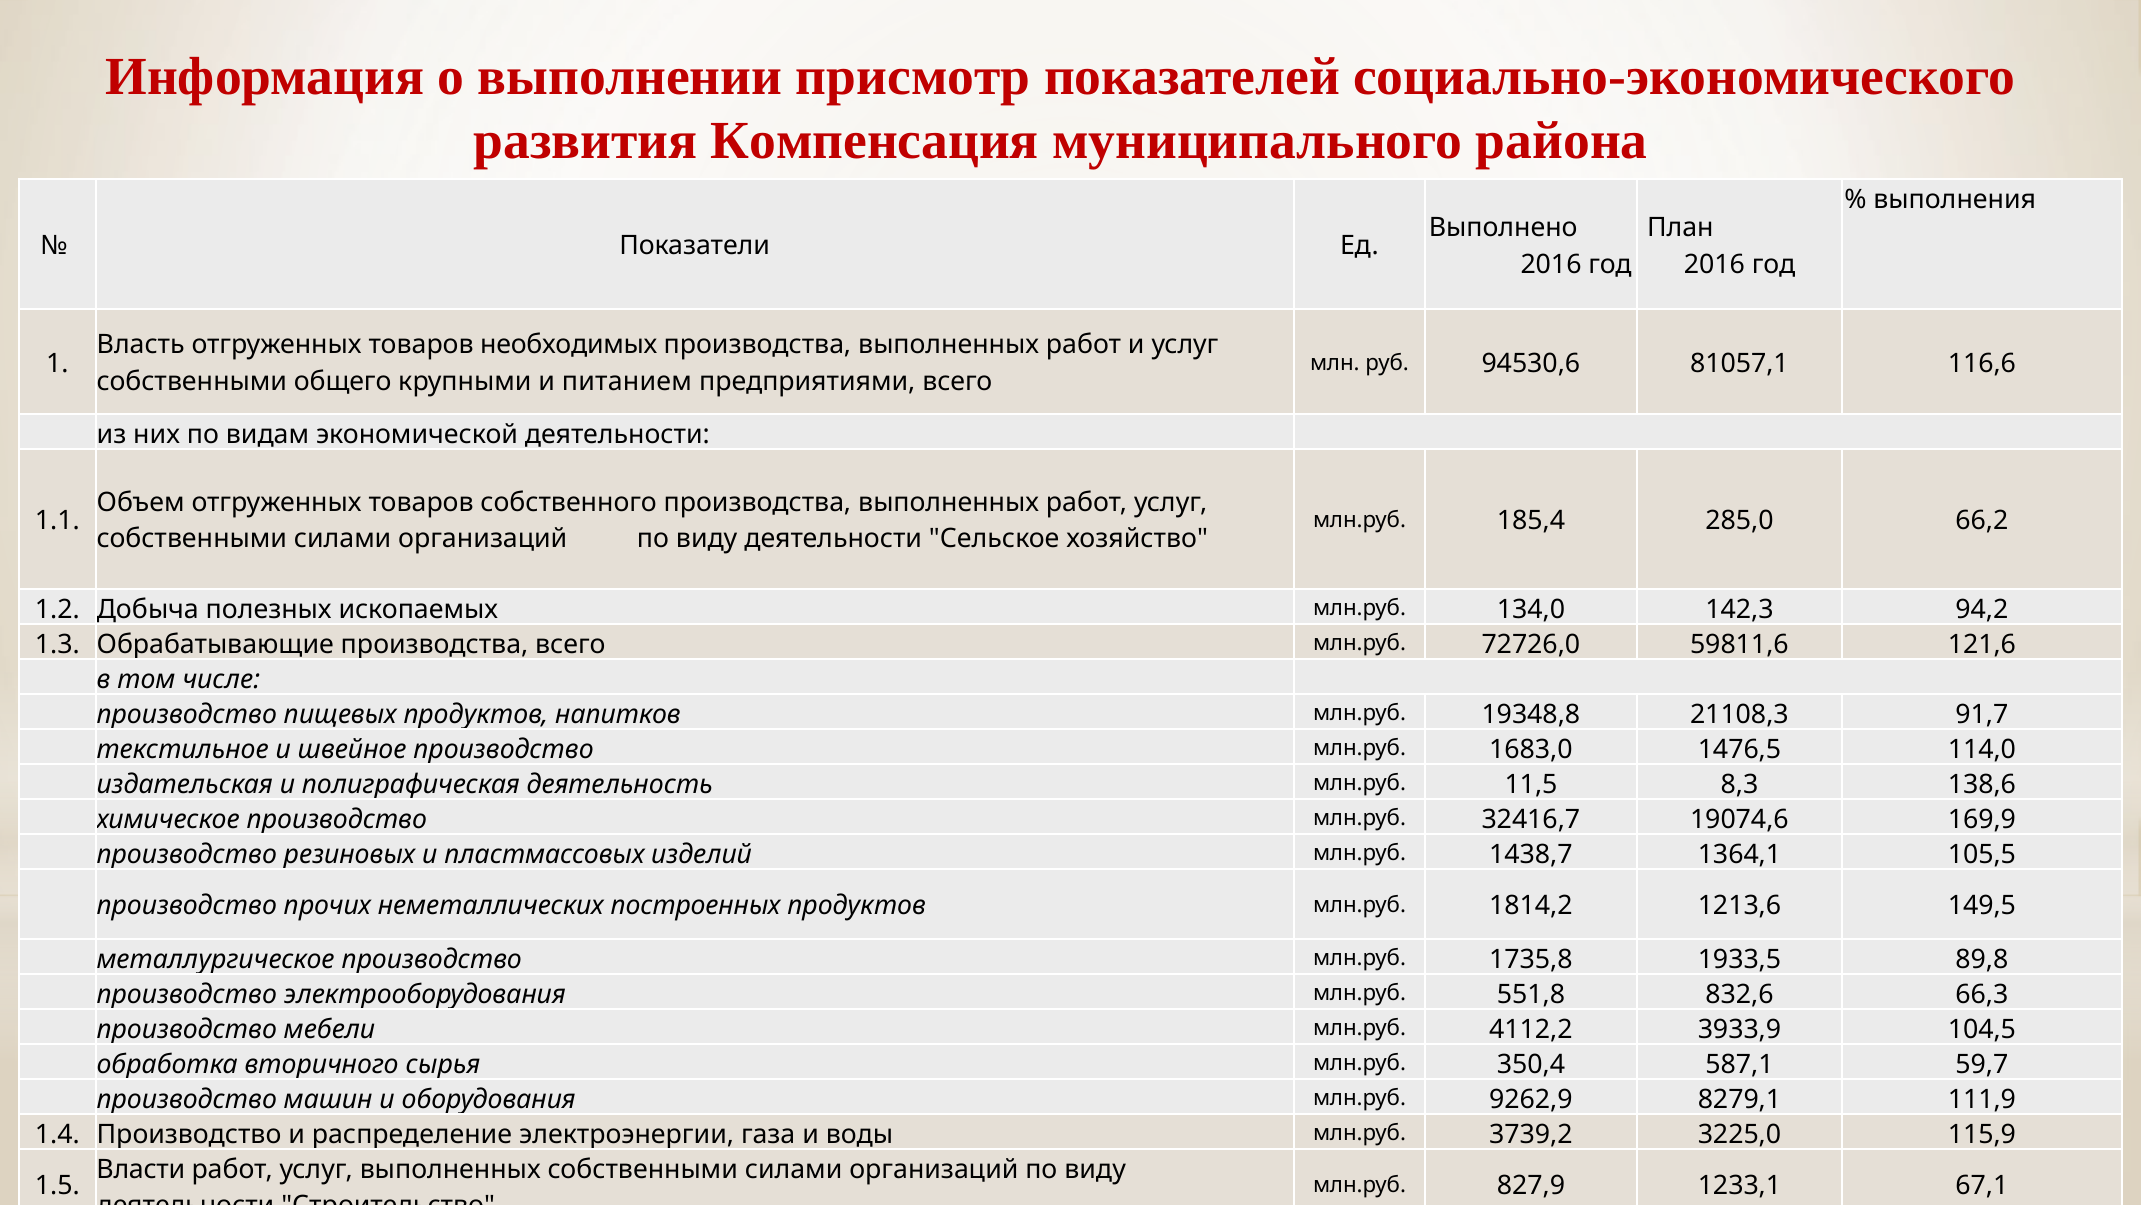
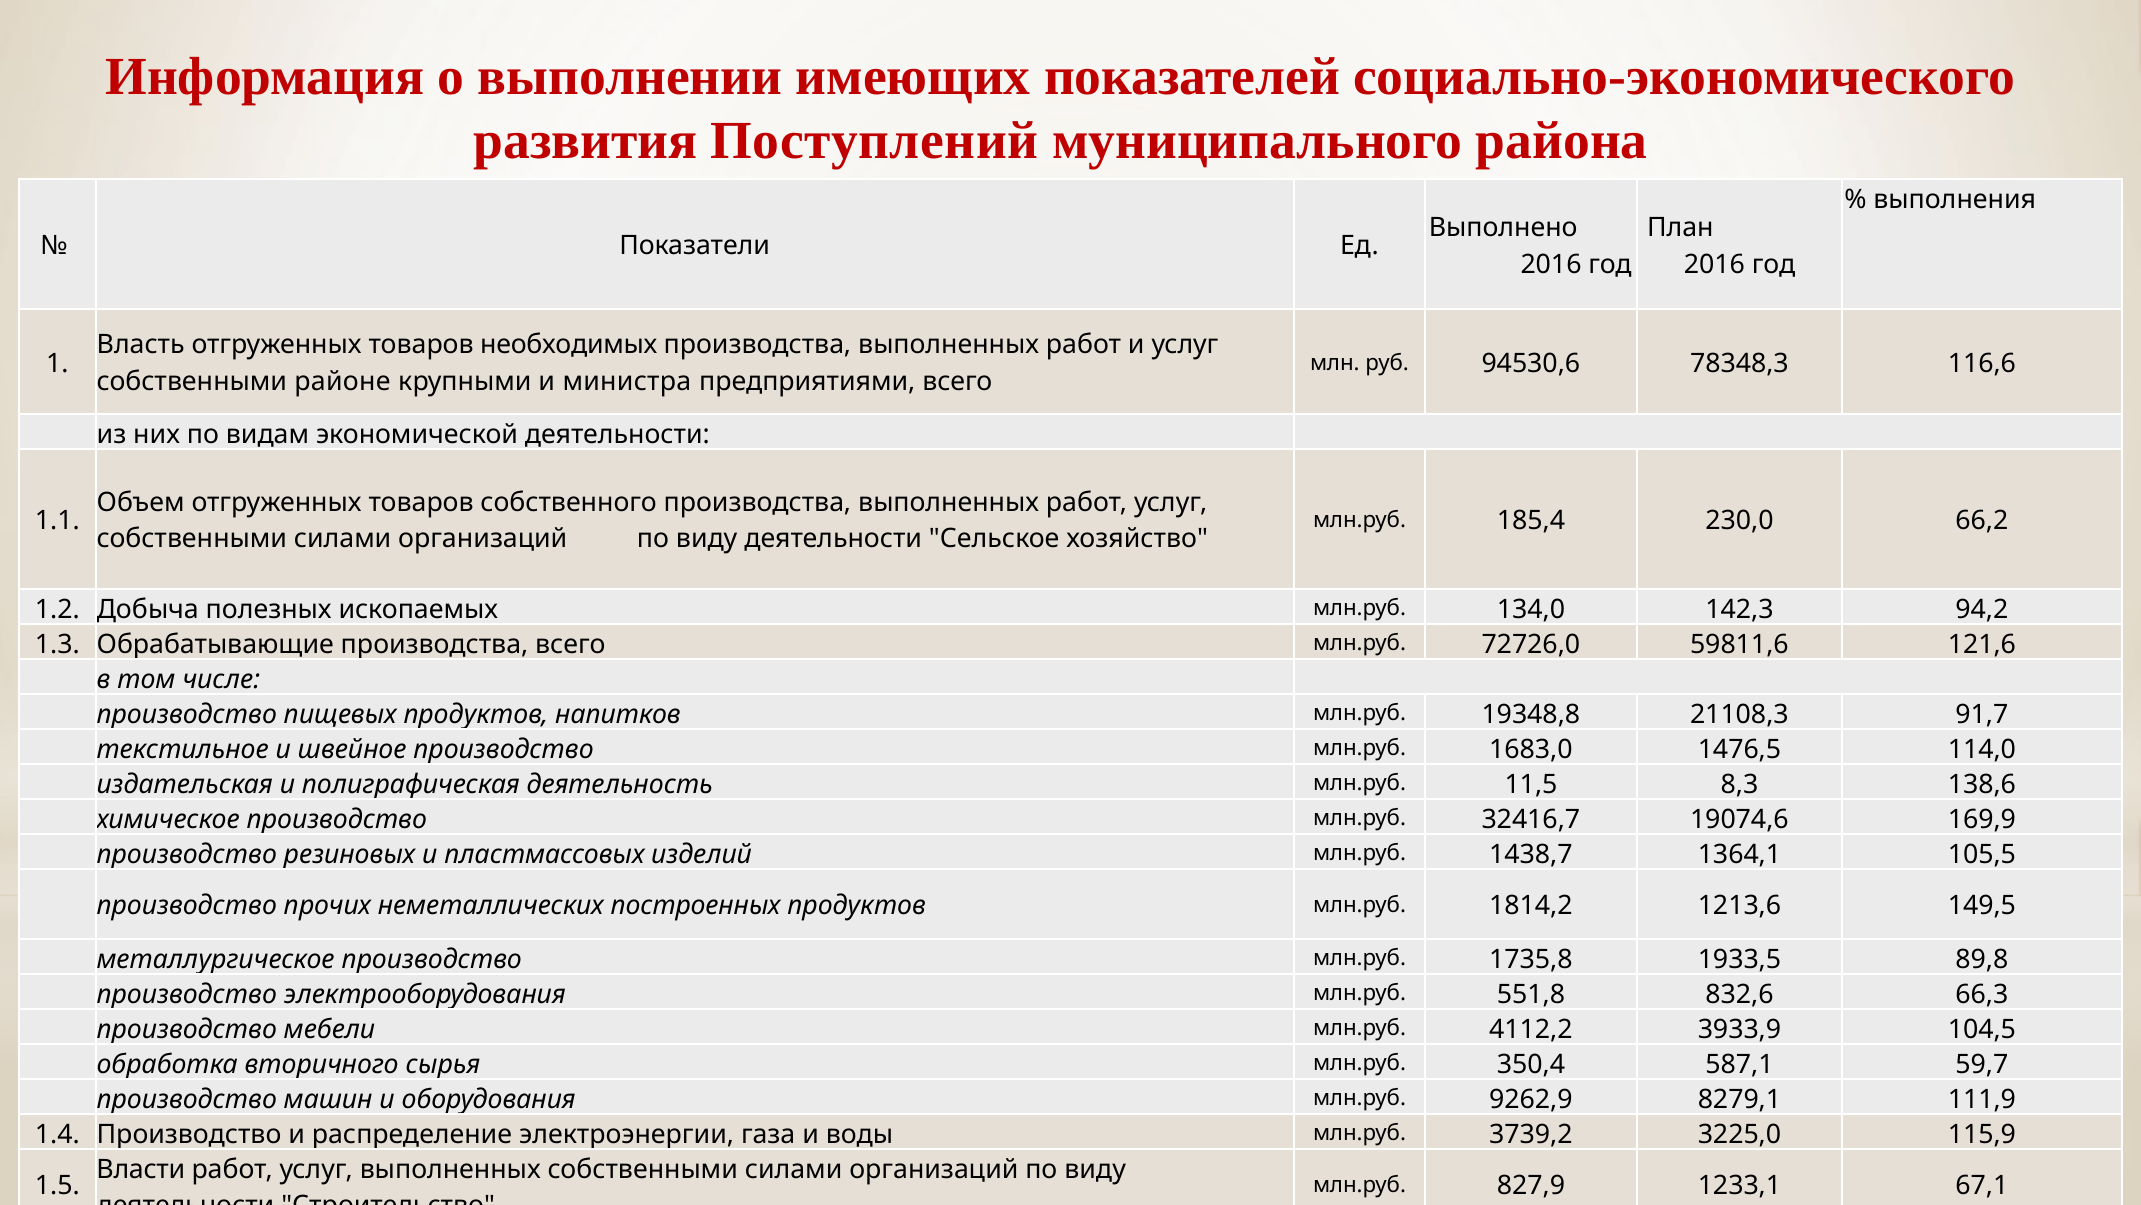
присмотр: присмотр -> имеющих (913, 77)
Компенсация: Компенсация -> Поступлений (875, 141)
81057,1: 81057,1 -> 78348,3 (1739, 363)
общего: общего -> районе (342, 381)
питанием: питанием -> министра (627, 381)
285,0: 285,0 -> 230,0 (1739, 521)
